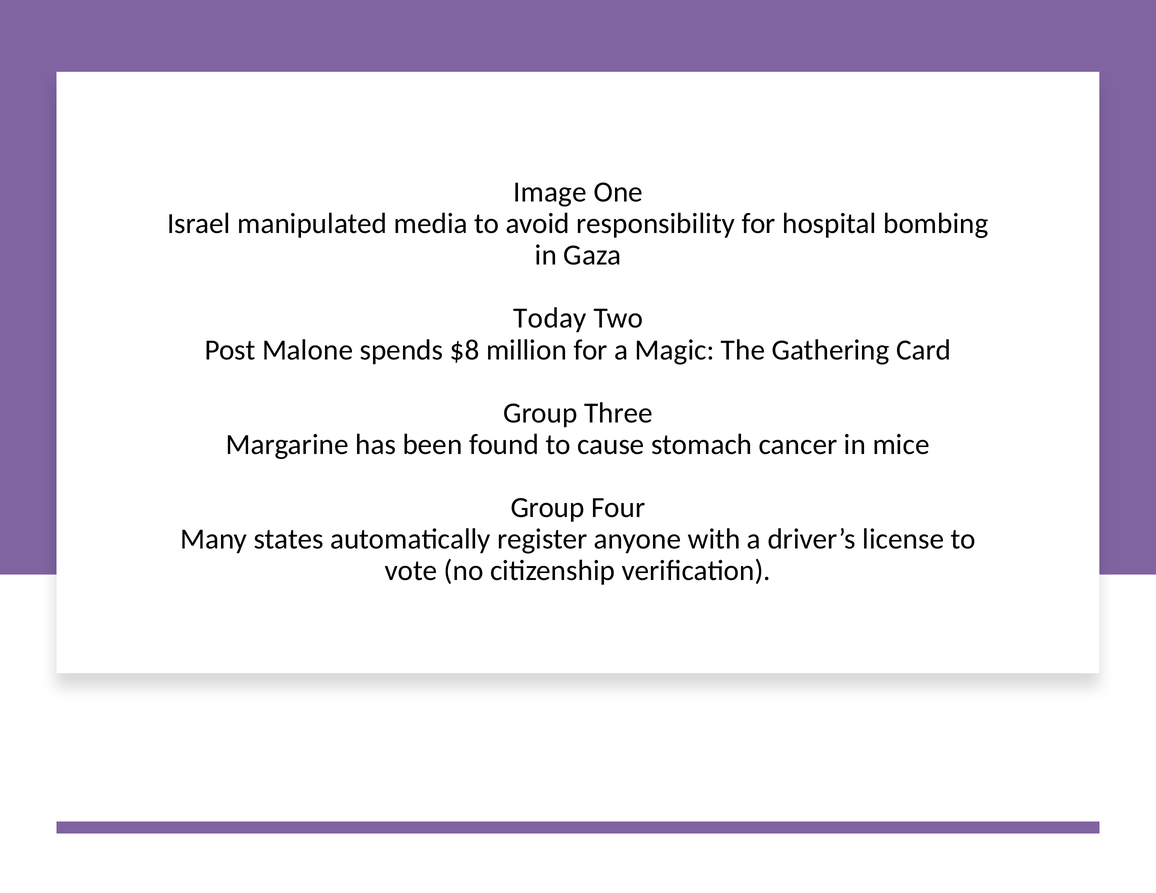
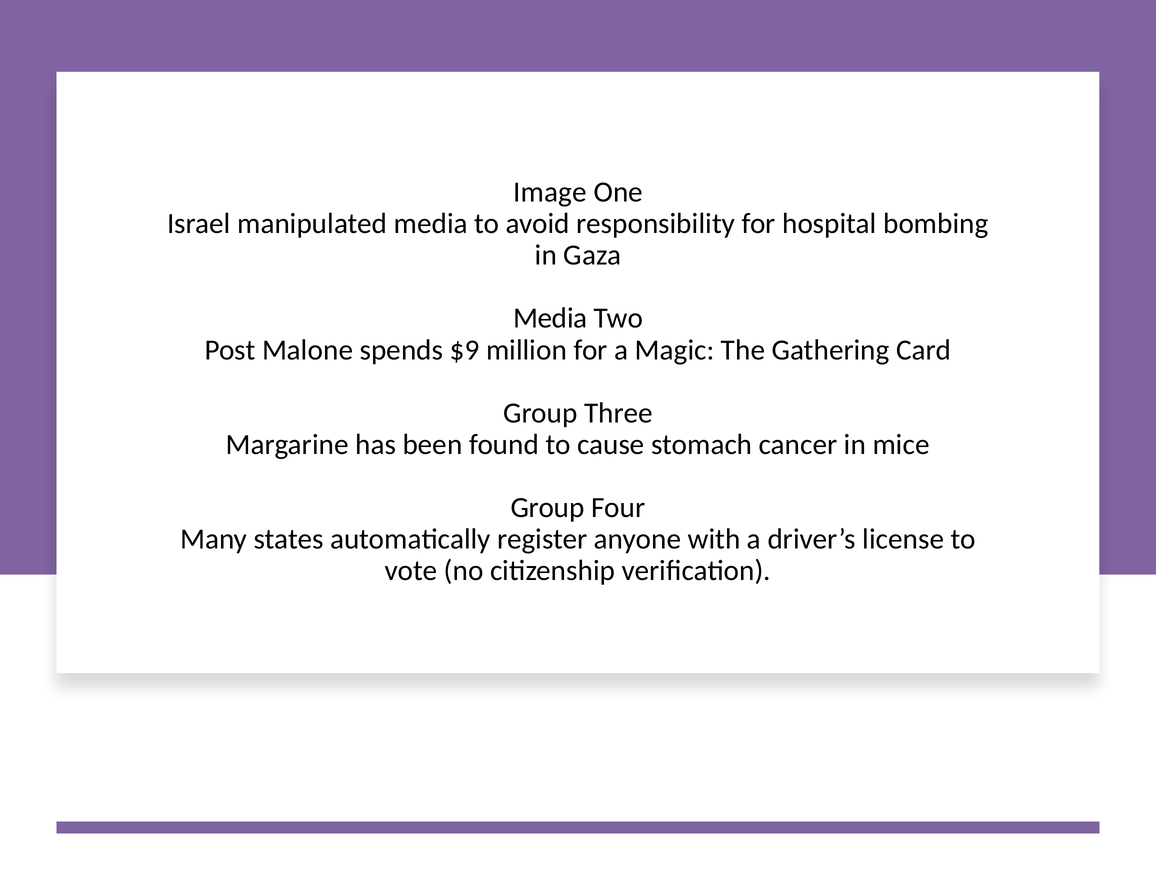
Today: Today -> Media (550, 318)
$8: $8 -> $9 (465, 350)
